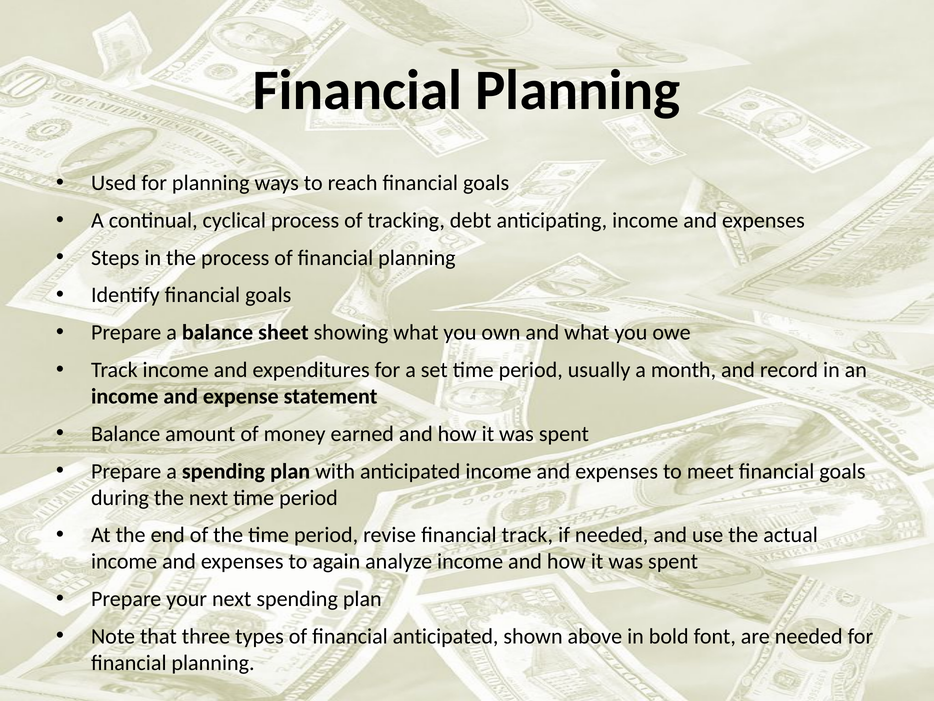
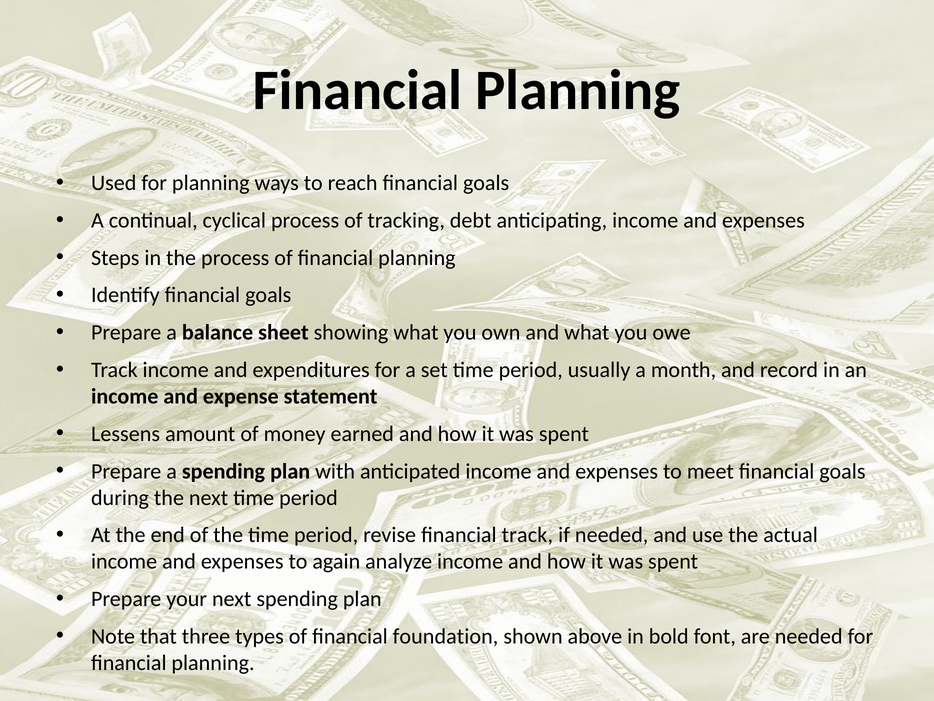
Balance: Balance -> Lessens (126, 434)
financial anticipated: anticipated -> foundation (445, 636)
